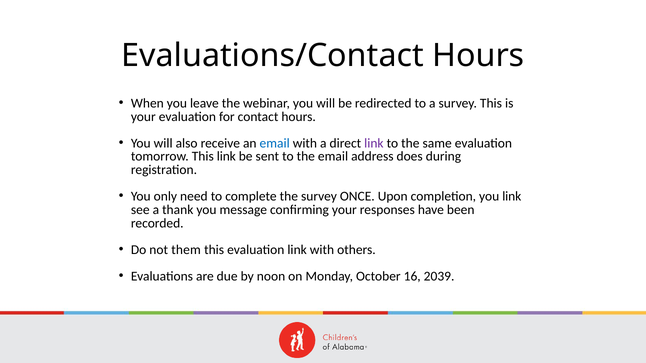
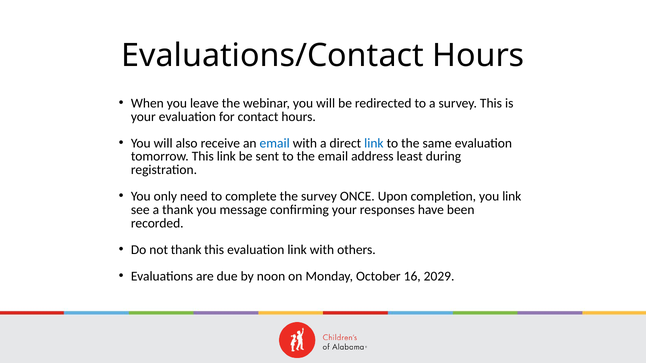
link colour: purple -> blue (374, 143)
does: does -> least (410, 157)
not them: them -> thank (186, 250)
2039: 2039 -> 2029 (439, 277)
